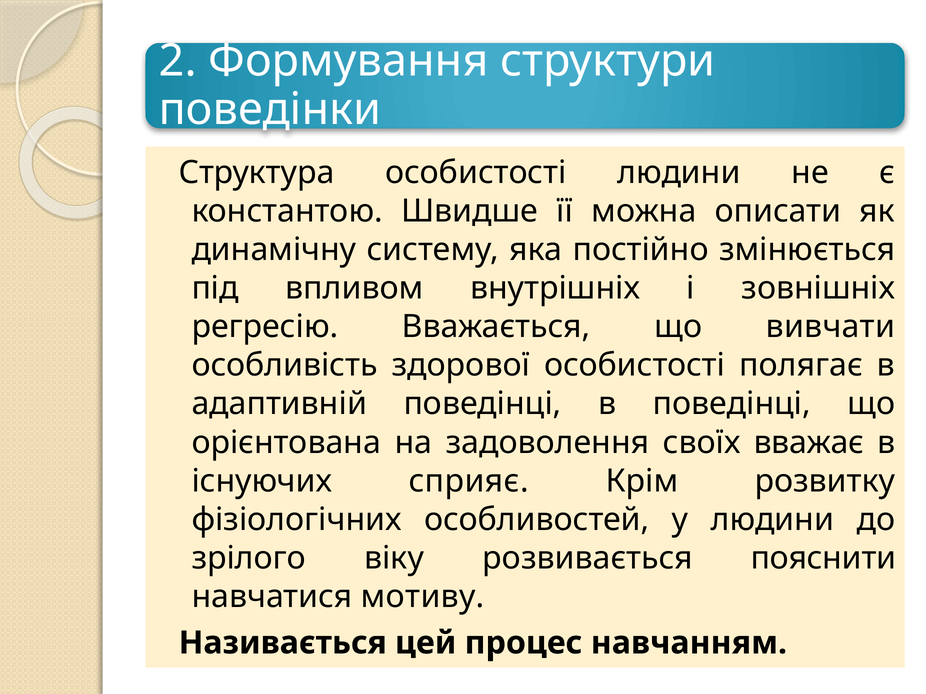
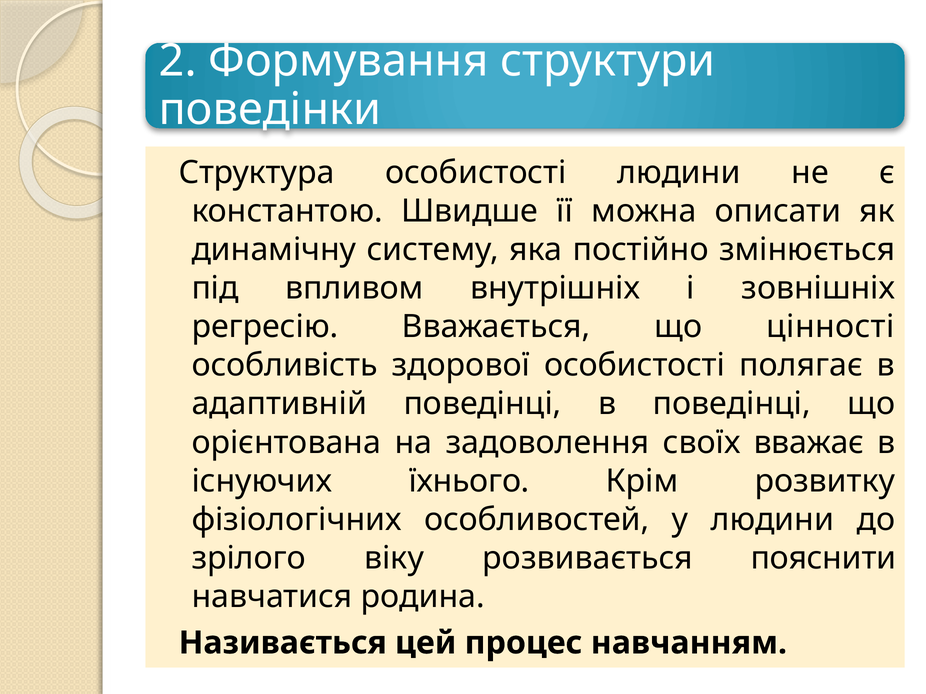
вивчати: вивчати -> цінності (830, 327)
сприяє: сприяє -> їхнього (469, 481)
мотиву: мотиву -> родина (423, 597)
